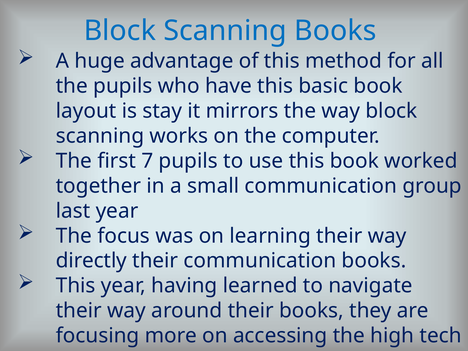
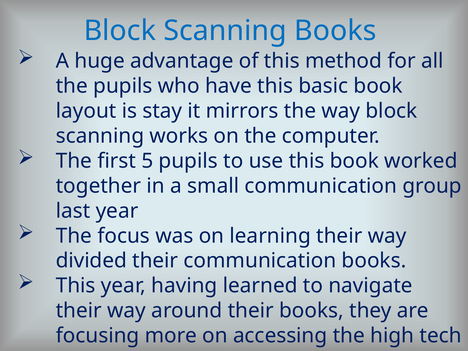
7: 7 -> 5 (147, 161)
directly: directly -> divided (91, 261)
